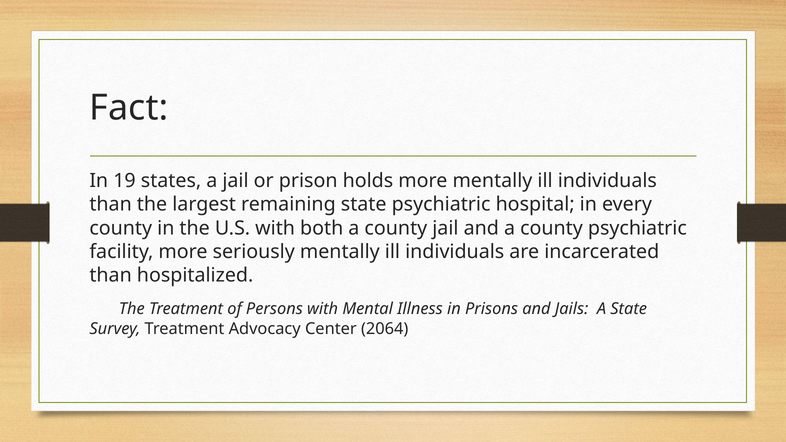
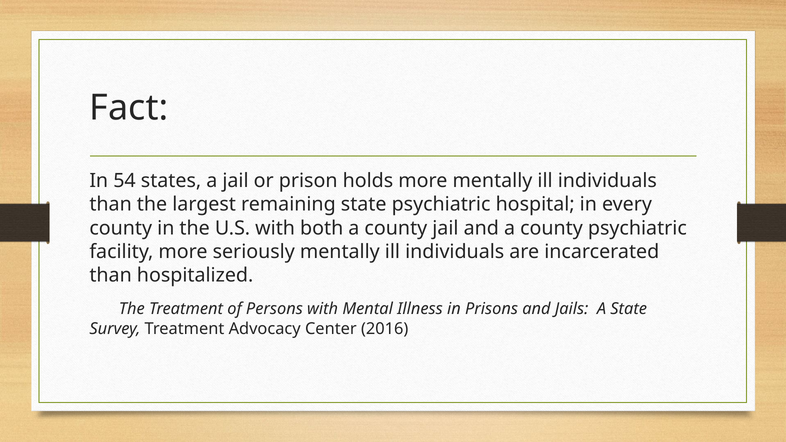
19: 19 -> 54 (124, 181)
2064: 2064 -> 2016 (385, 329)
